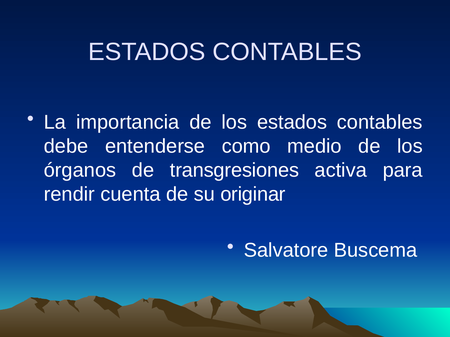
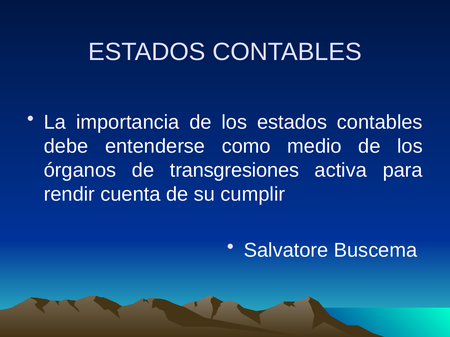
originar: originar -> cumplir (253, 194)
